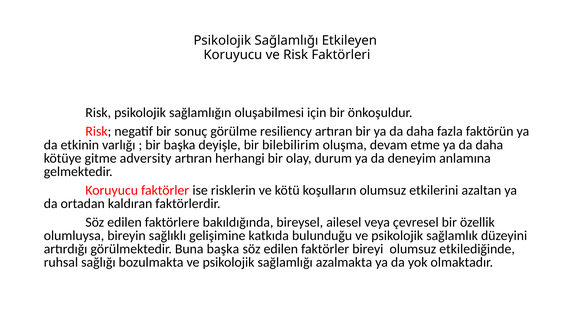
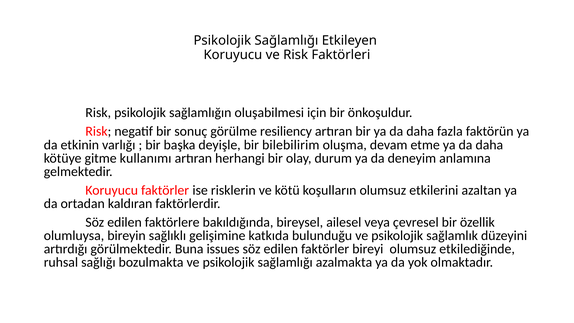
adversity: adversity -> kullanımı (146, 158)
Buna başka: başka -> issues (223, 249)
